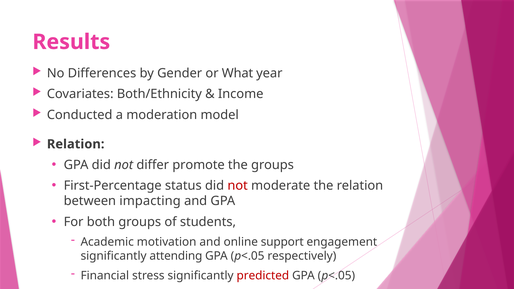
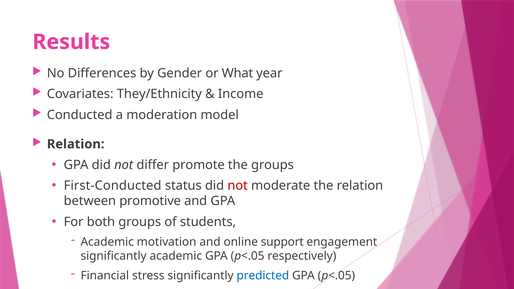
Both/Ethnicity: Both/Ethnicity -> They/Ethnicity (159, 94)
First-Percentage: First-Percentage -> First-Conducted (113, 186)
impacting: impacting -> promotive (150, 201)
significantly attending: attending -> academic (176, 256)
predicted colour: red -> blue (263, 276)
